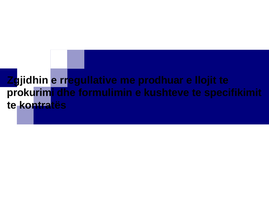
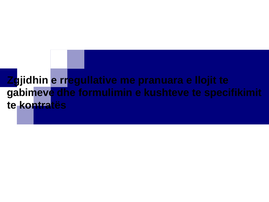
prodhuar: prodhuar -> pranuara (161, 80)
prokurimi: prokurimi -> gabimeve (31, 93)
